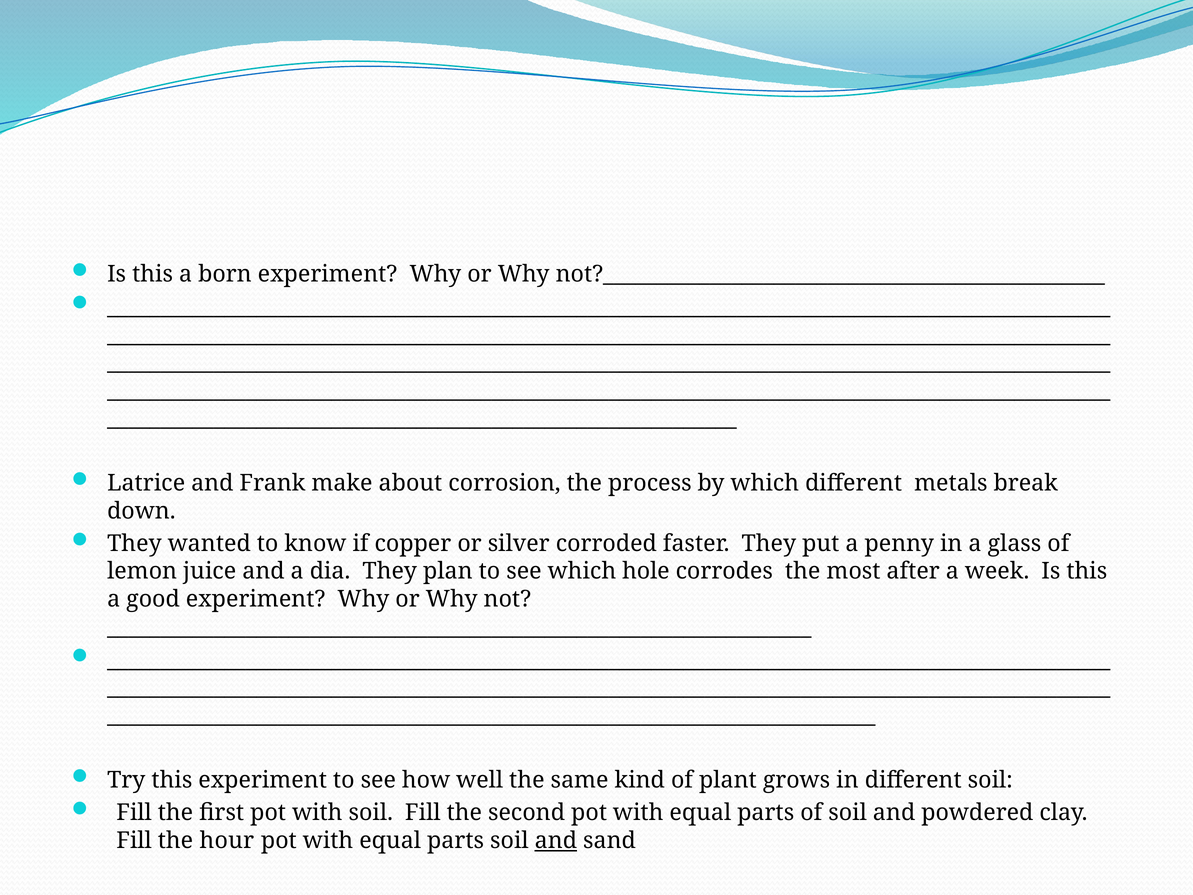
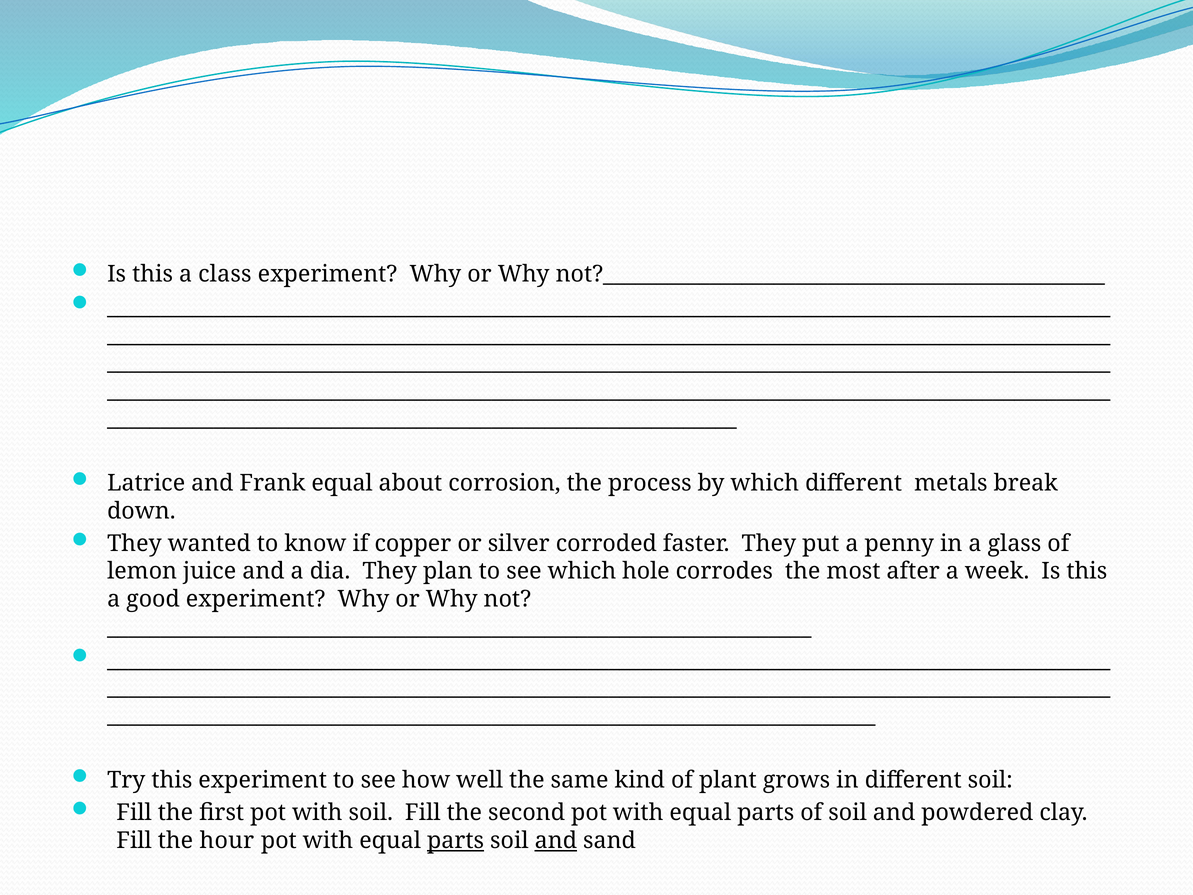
born: born -> class (225, 274)
Frank make: make -> equal (342, 483)
parts underline: none -> present (456, 840)
